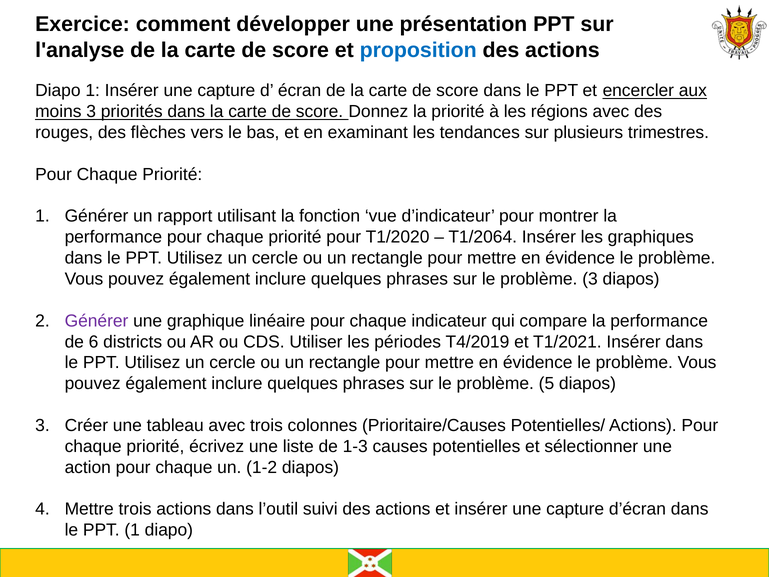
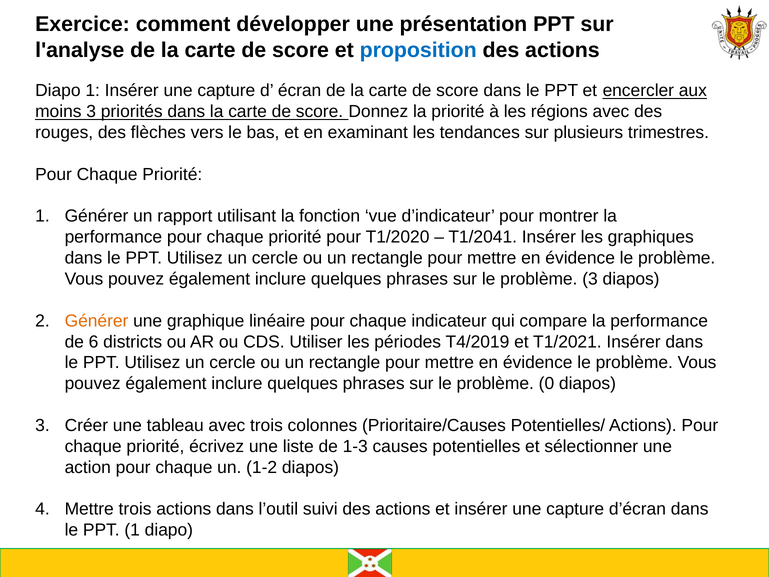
T1/2064: T1/2064 -> T1/2041 (483, 237)
Générer colour: purple -> orange (97, 321)
5: 5 -> 0 (546, 383)
